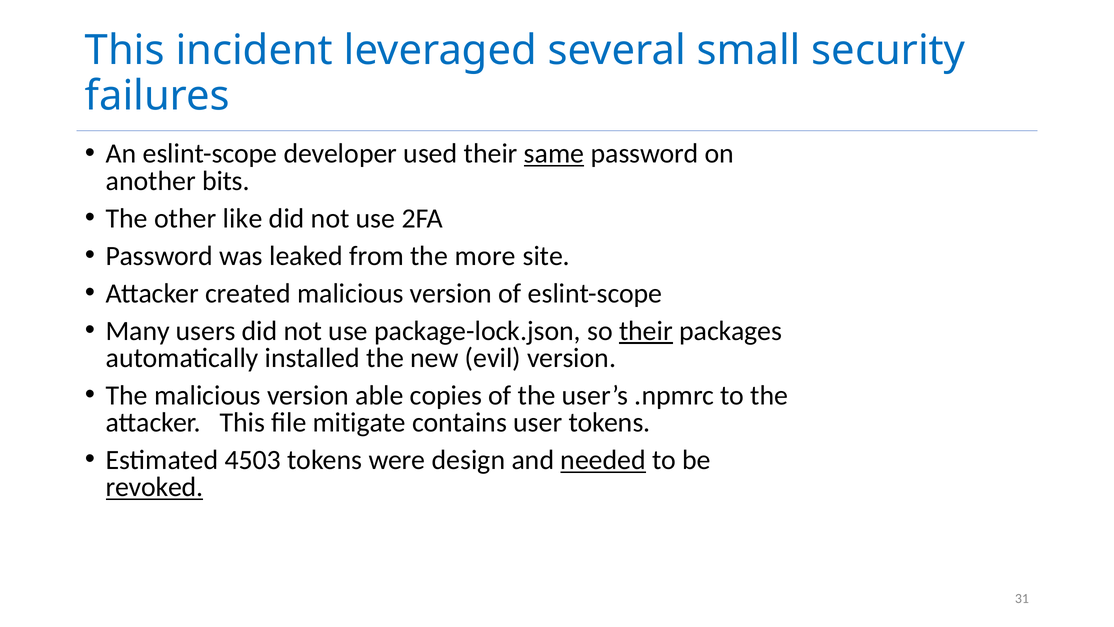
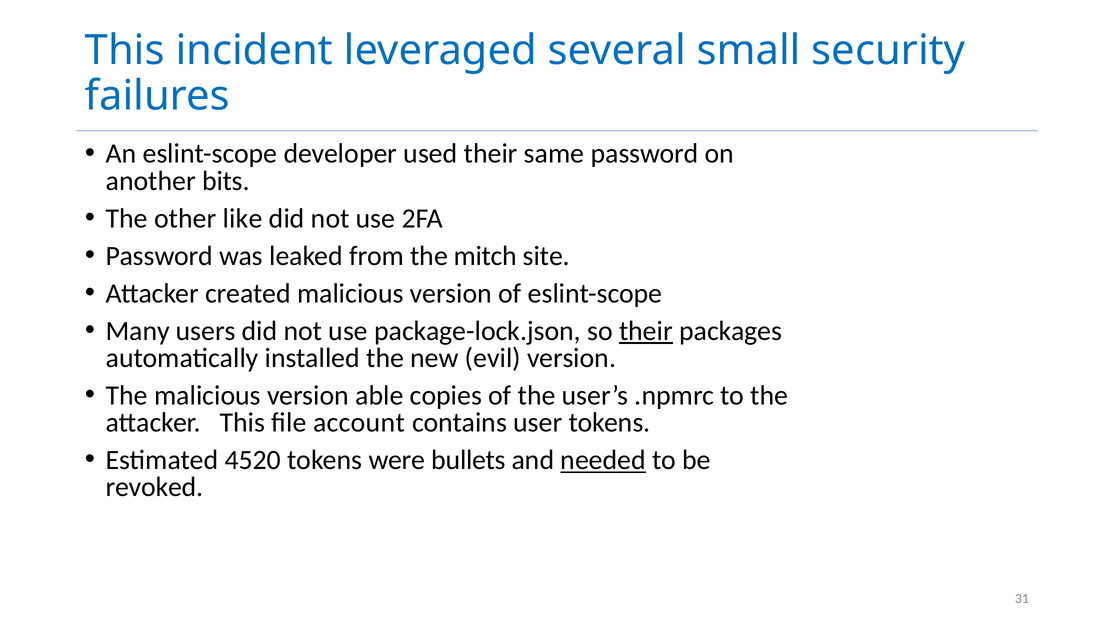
same underline: present -> none (554, 154)
more: more -> mitch (485, 256)
mitigate: mitigate -> account (359, 422)
4503: 4503 -> 4520 (253, 460)
design: design -> bullets (469, 460)
revoked underline: present -> none (155, 487)
